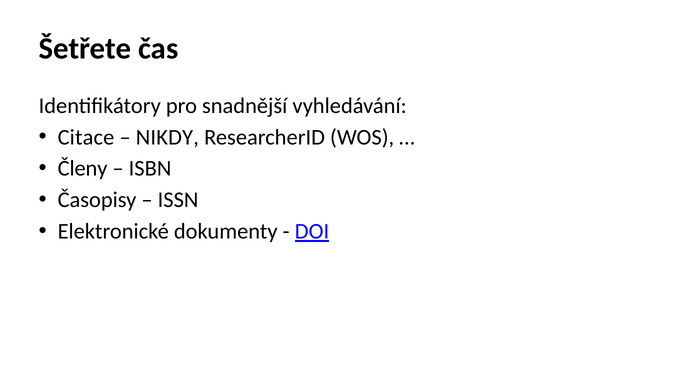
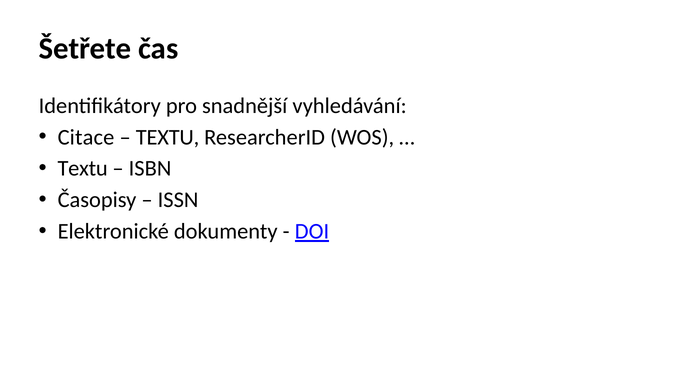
NIKDY: NIKDY -> TEXTU (168, 137)
Členy: Členy -> Textu (83, 169)
